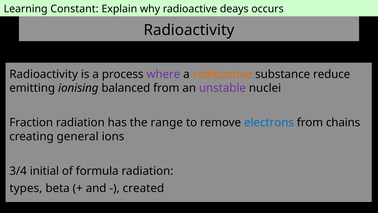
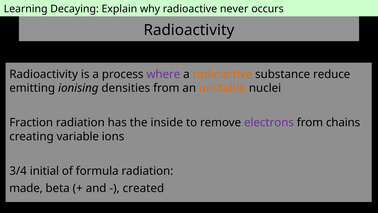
Constant: Constant -> Decaying (75, 9)
deays: deays -> never (234, 9)
balanced: balanced -> densities (126, 88)
unstable colour: purple -> orange (222, 88)
range: range -> inside (167, 122)
electrons colour: blue -> purple (269, 122)
general: general -> variable (78, 136)
types: types -> made (26, 188)
